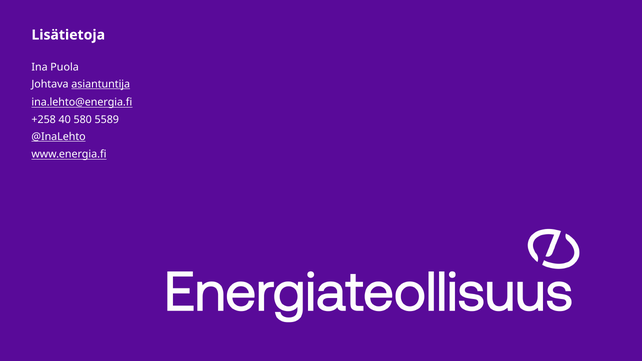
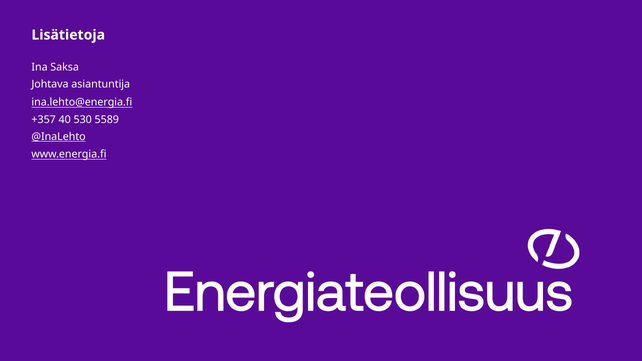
Puola: Puola -> Saksa (65, 67)
asiantuntija underline: present -> none (101, 84)
+258: +258 -> +357 (44, 120)
580: 580 -> 530 (83, 120)
